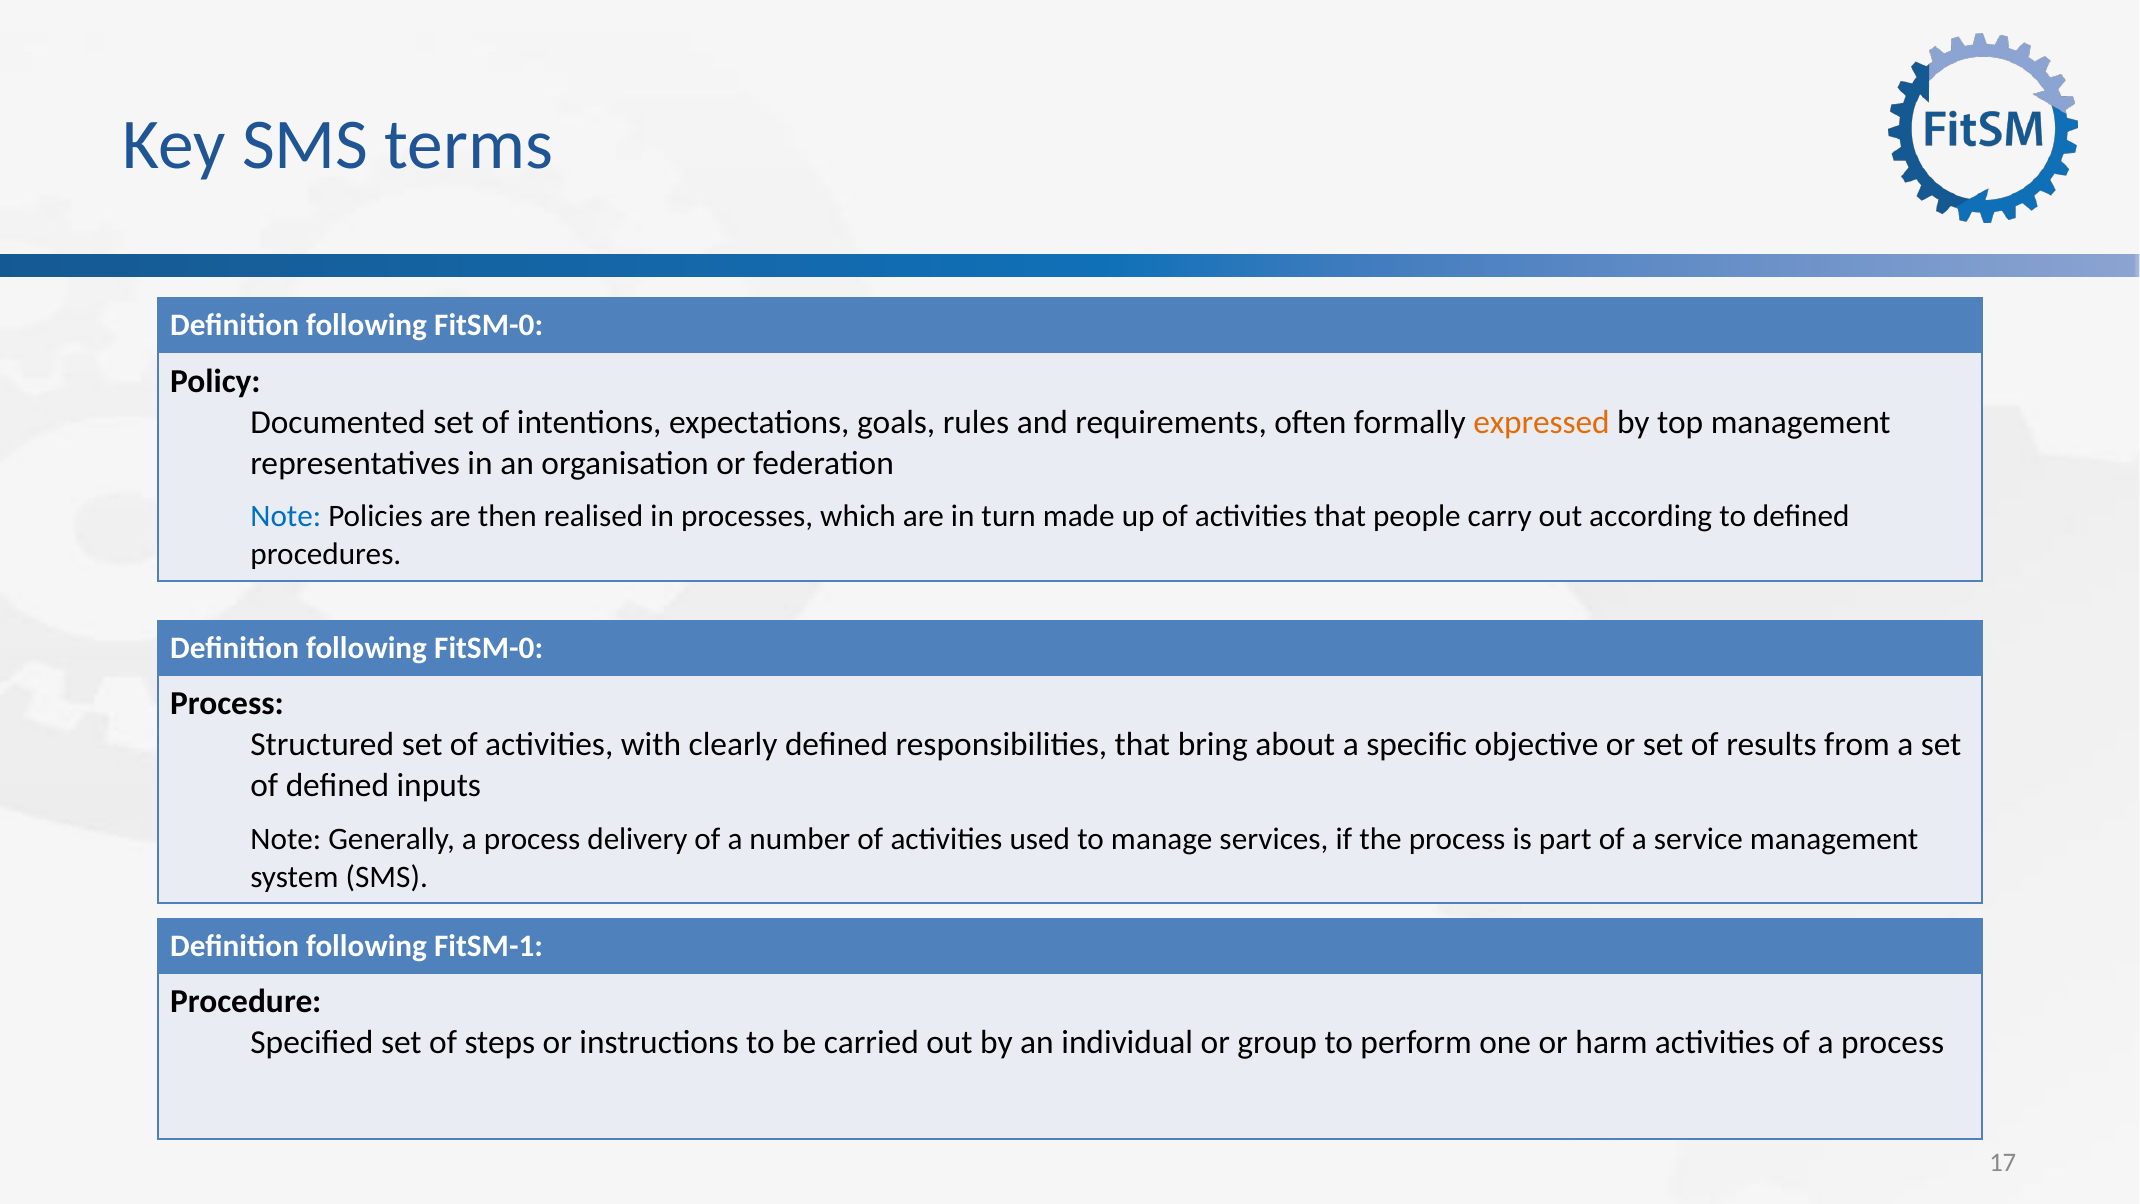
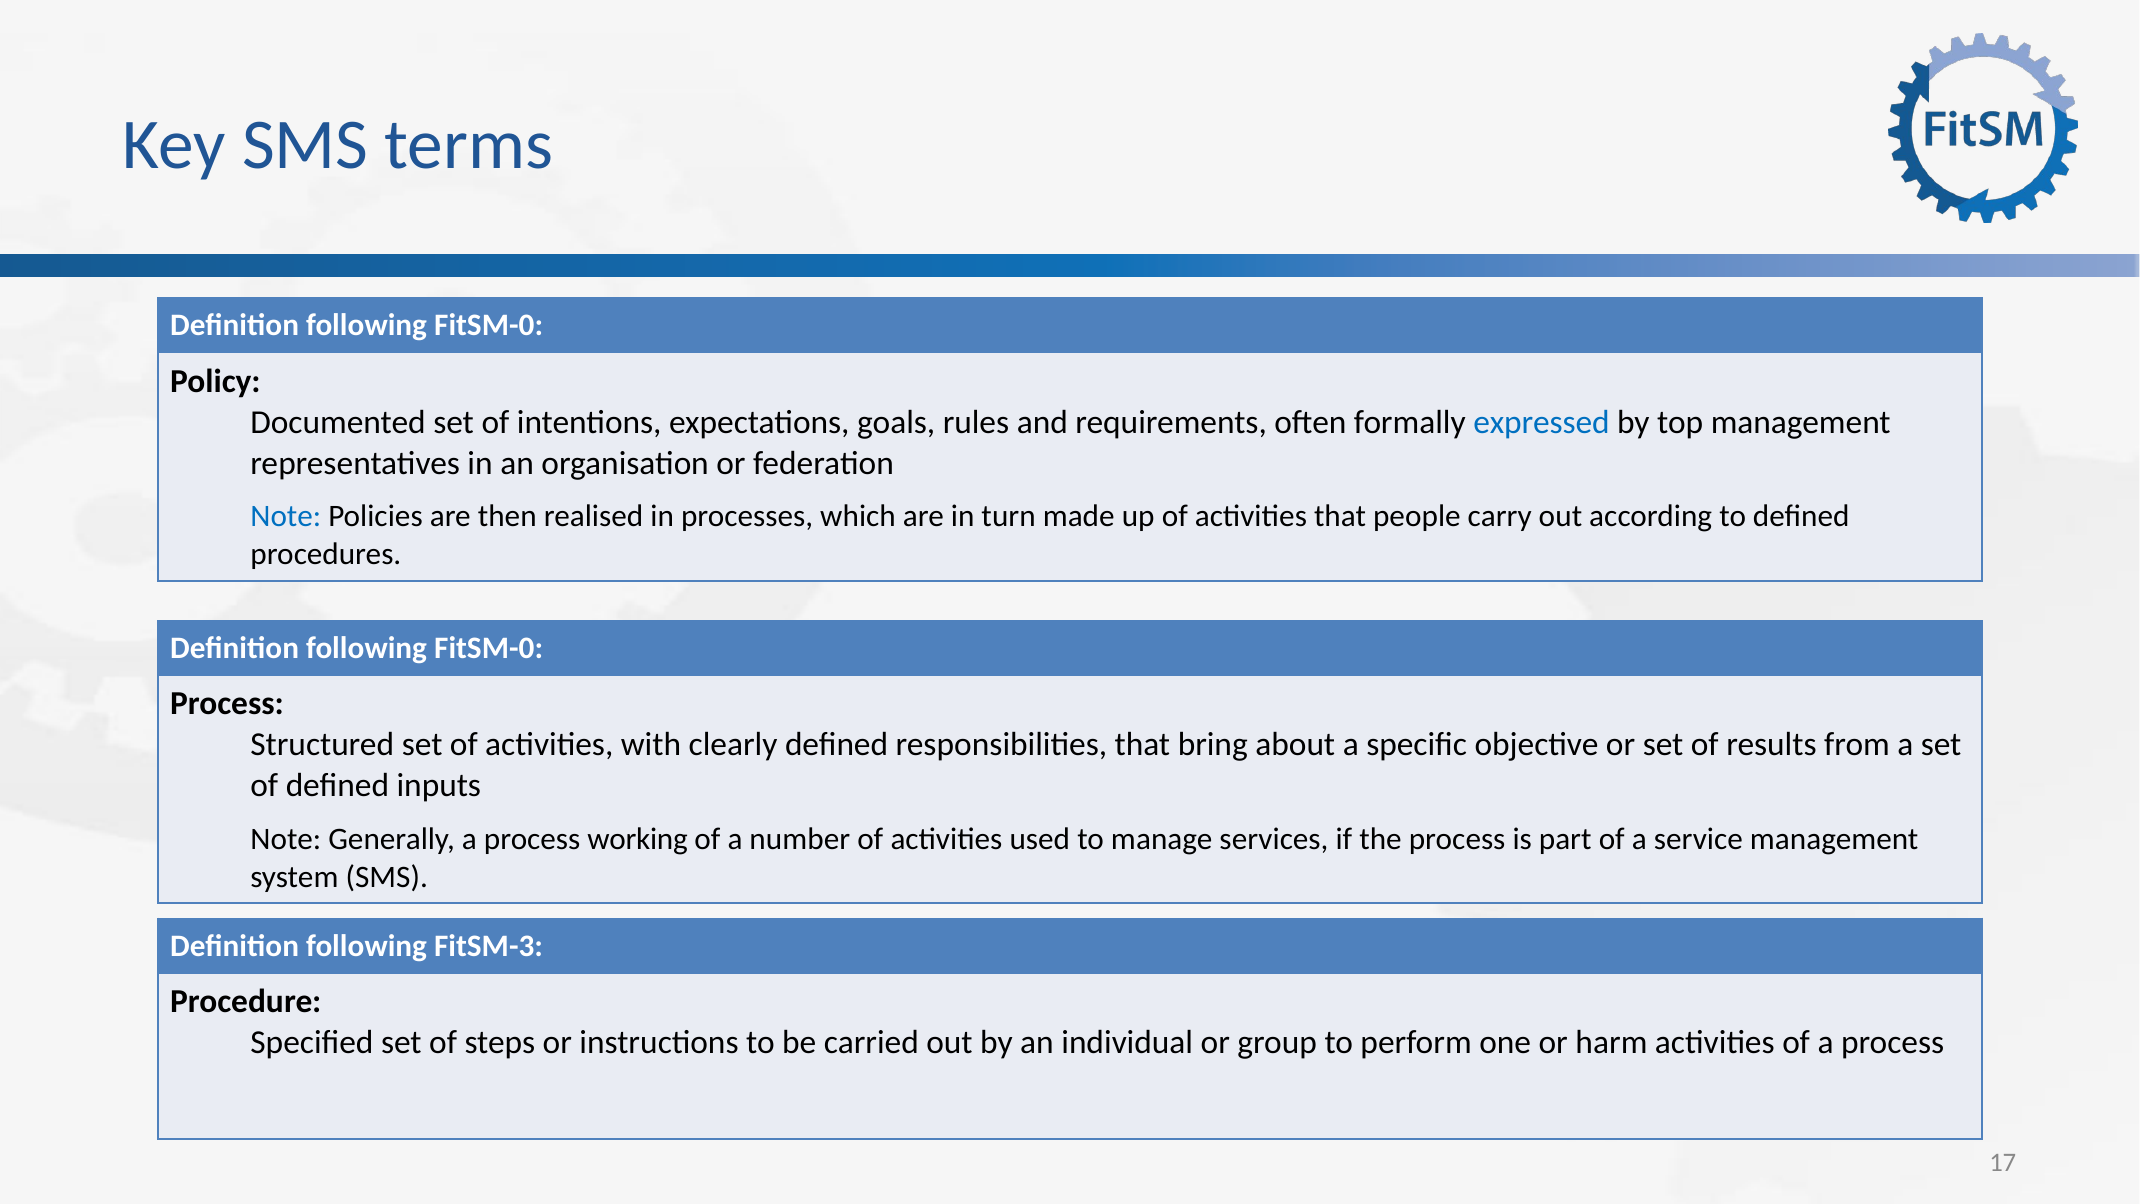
expressed colour: orange -> blue (1541, 422)
delivery: delivery -> working (638, 839)
FitSM-1: FitSM-1 -> FitSM-3 (489, 946)
